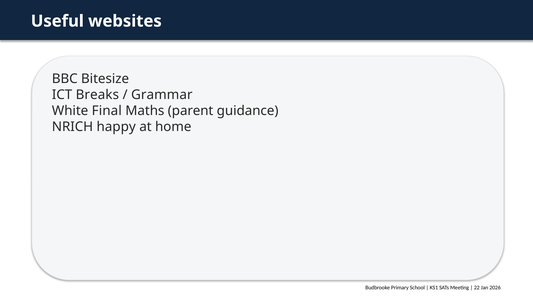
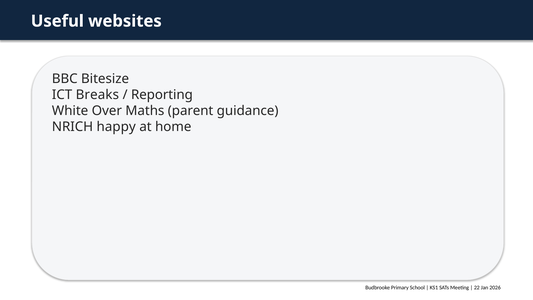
Grammar: Grammar -> Reporting (162, 95)
Final: Final -> Over (107, 111)
